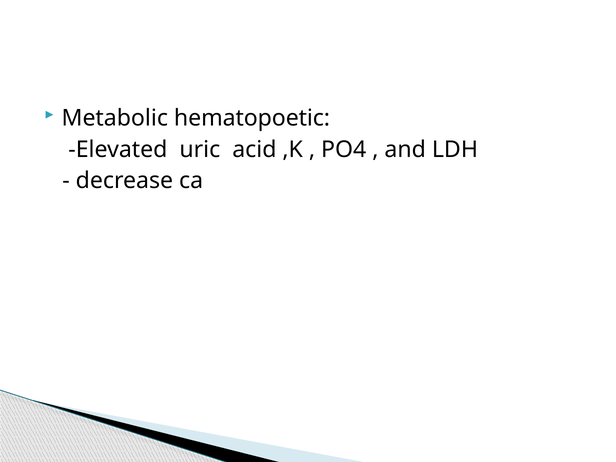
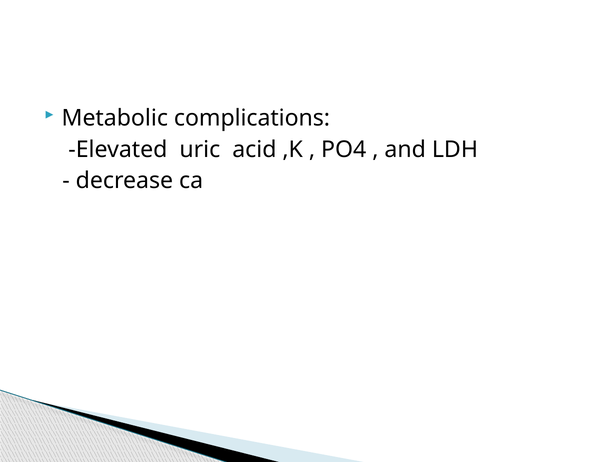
hematopoetic: hematopoetic -> complications (252, 118)
